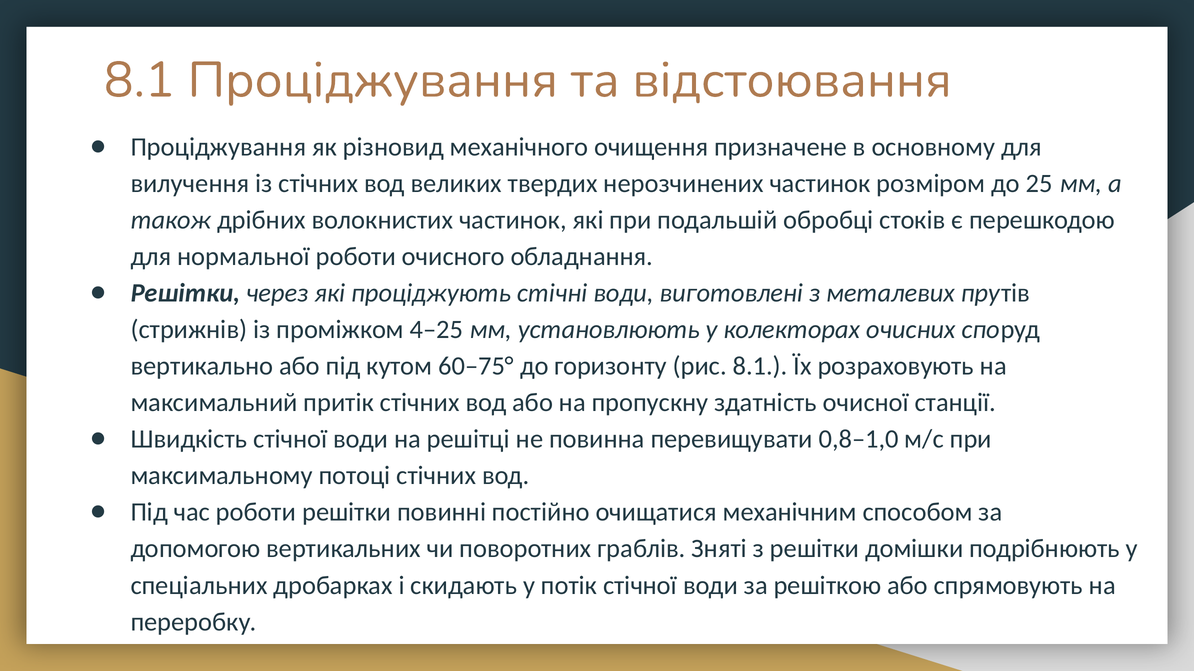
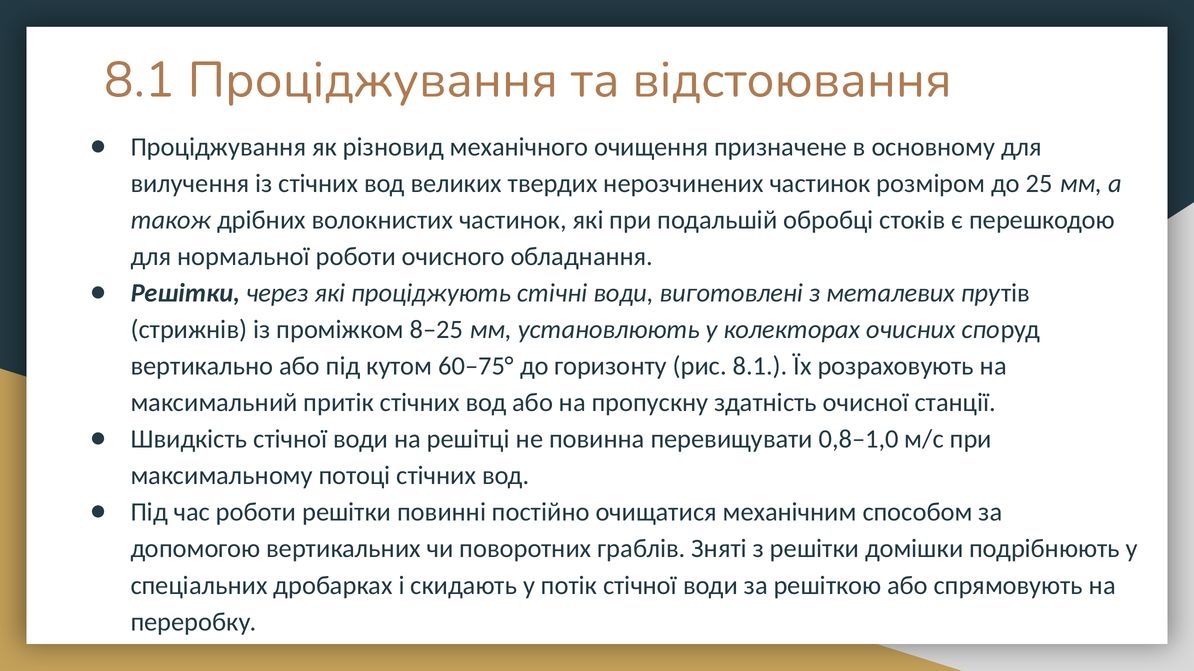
4–25: 4–25 -> 8–25 (436, 330)
